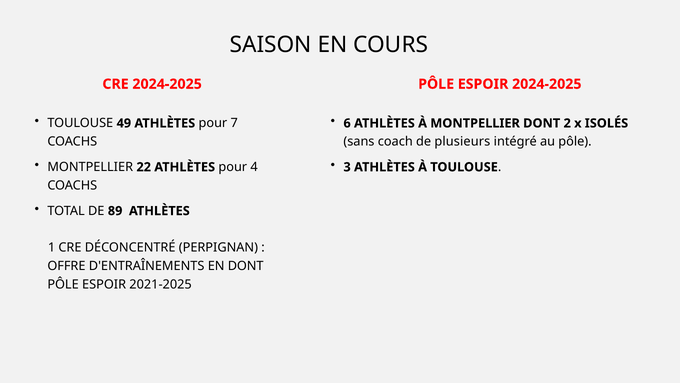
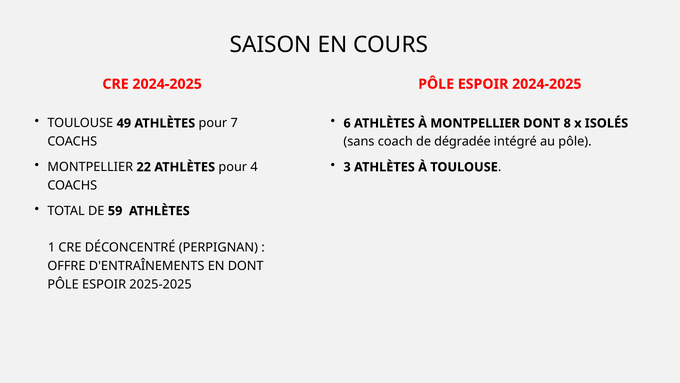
2: 2 -> 8 (567, 123)
plusieurs: plusieurs -> dégradée (462, 141)
89: 89 -> 59 (115, 211)
2021-2025: 2021-2025 -> 2025-2025 (161, 284)
